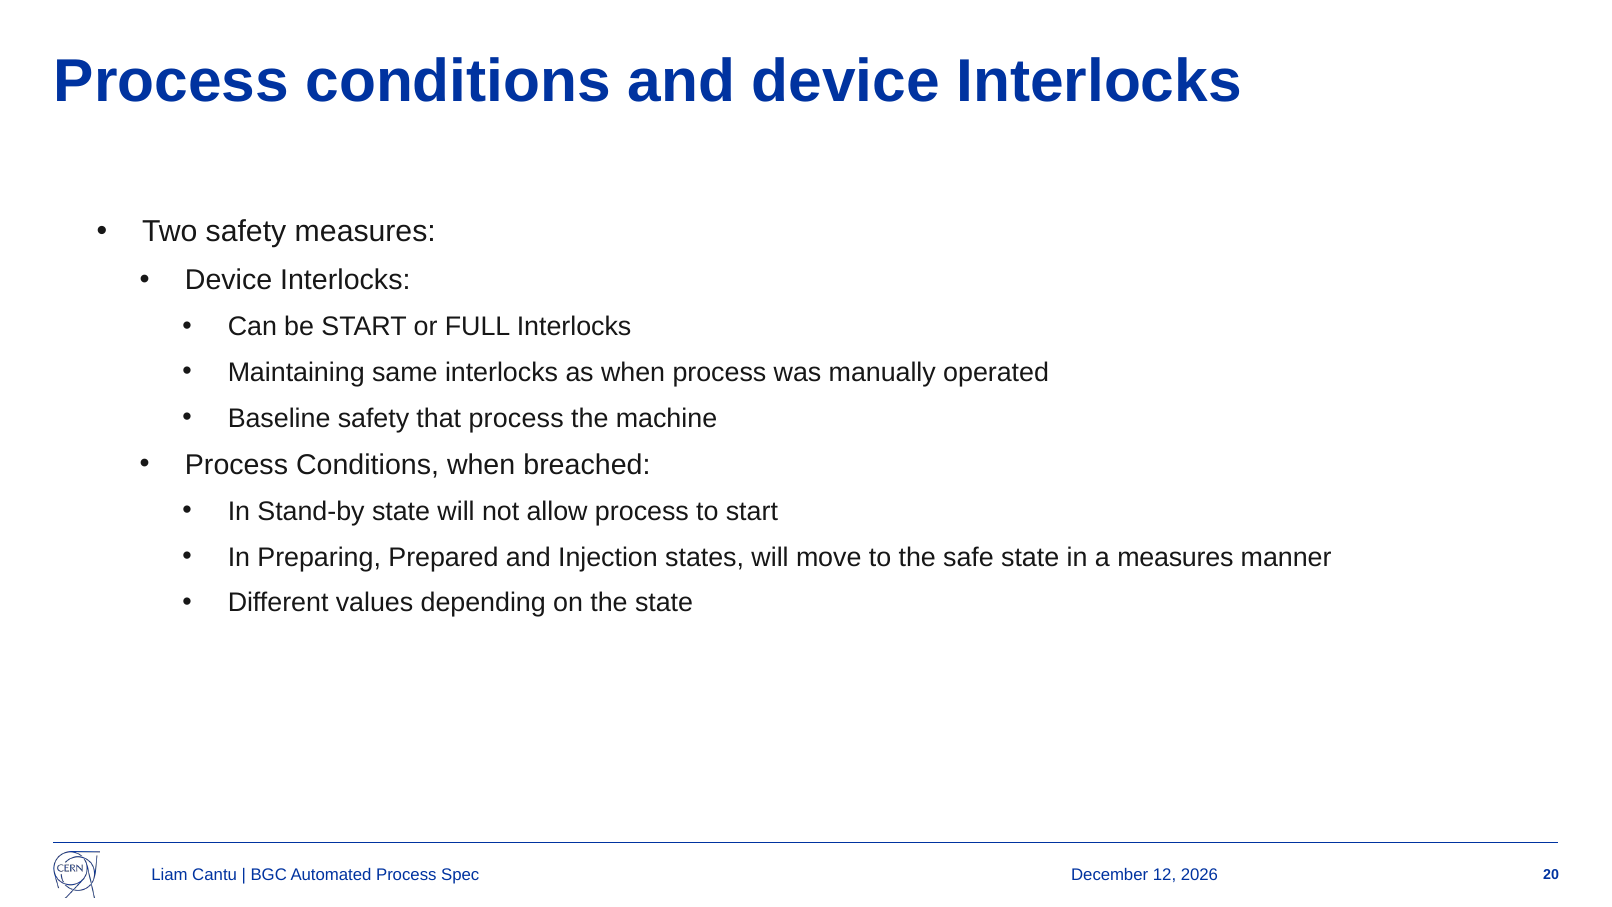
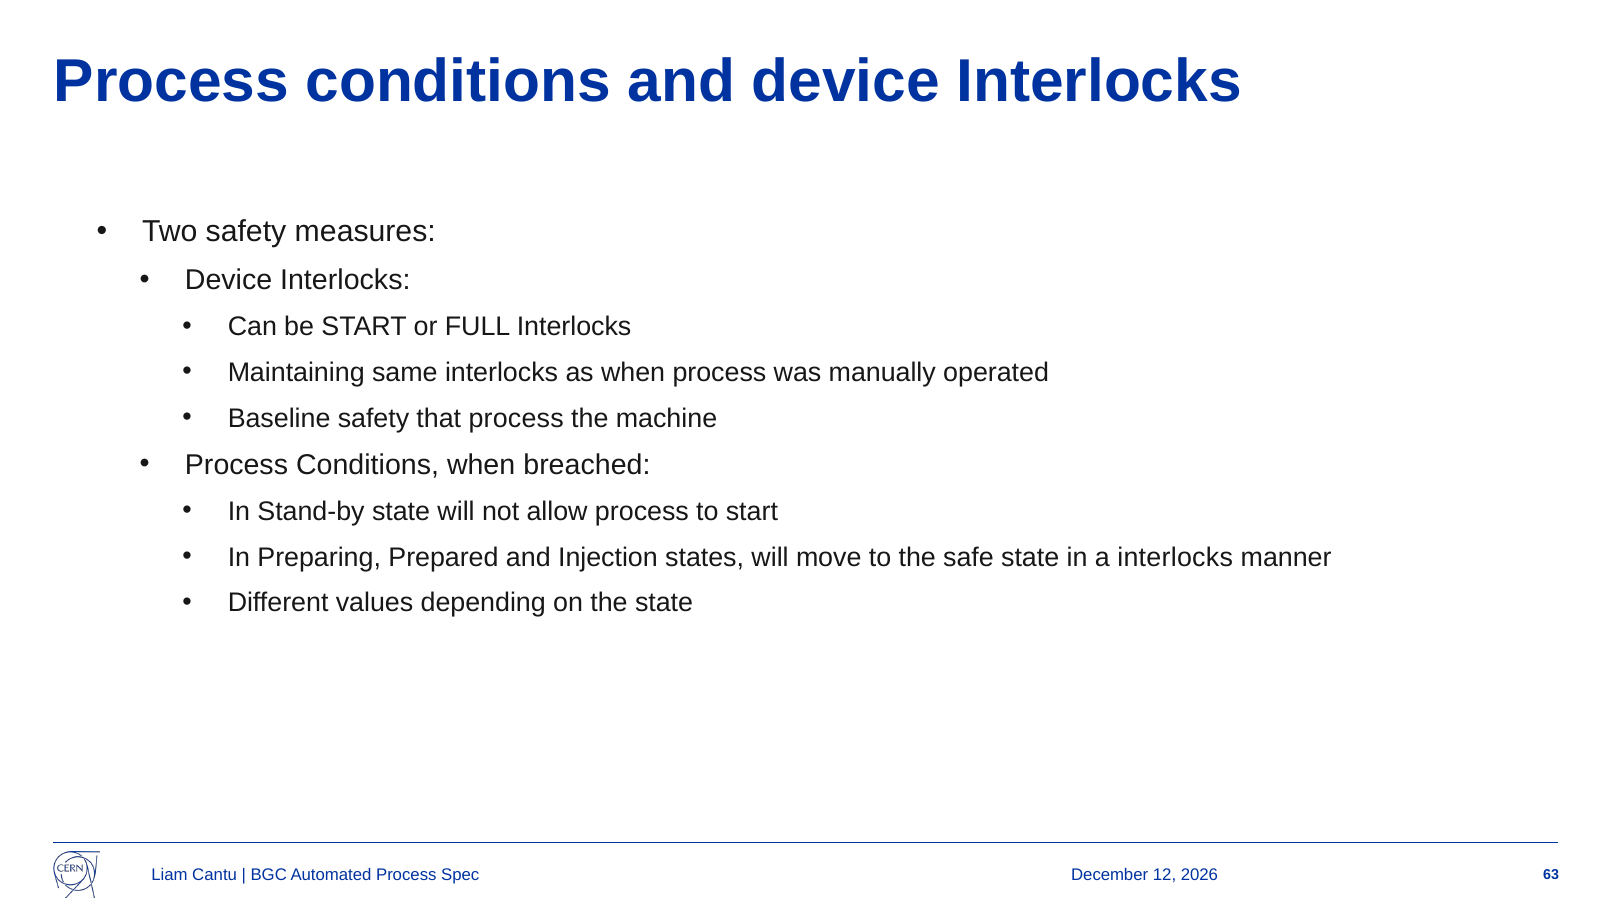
a measures: measures -> interlocks (1175, 557)
20: 20 -> 63 (1551, 875)
